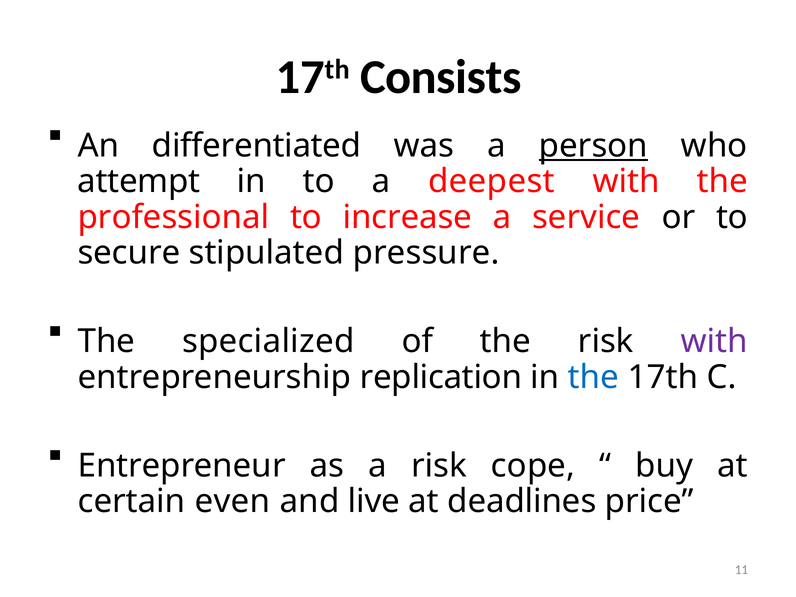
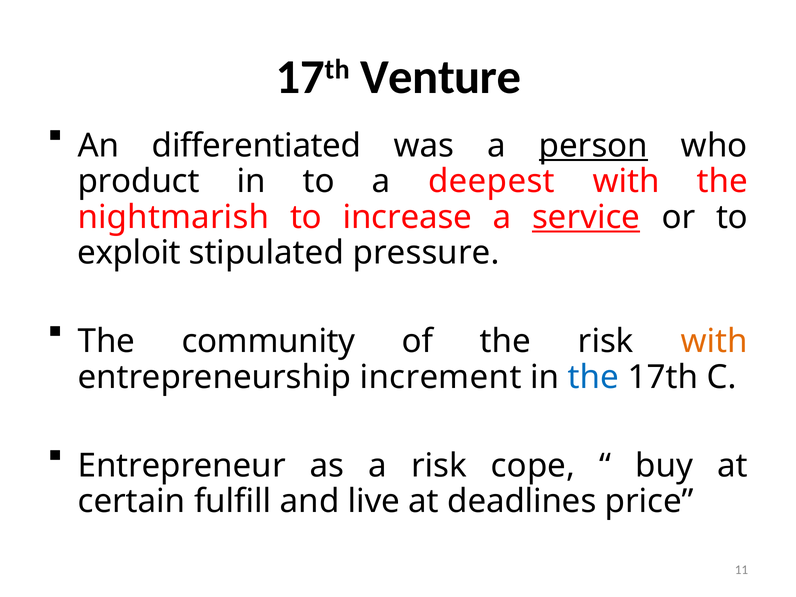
Consists: Consists -> Venture (441, 77)
attempt: attempt -> product (139, 181)
professional: professional -> nightmarish (173, 217)
service underline: none -> present (586, 217)
secure: secure -> exploit (129, 253)
specialized: specialized -> community (269, 341)
with colour: purple -> orange (714, 341)
replication: replication -> increment (441, 377)
even: even -> fulfill (233, 501)
